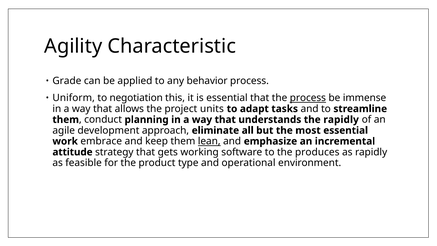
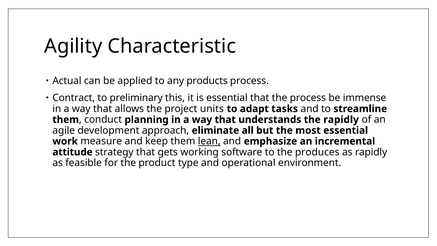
Grade: Grade -> Actual (67, 81)
behavior: behavior -> products (207, 81)
Uniform: Uniform -> Contract (74, 98)
negotiation: negotiation -> preliminary (136, 98)
process underline: present -> none (308, 98)
embrace: embrace -> measure (101, 141)
